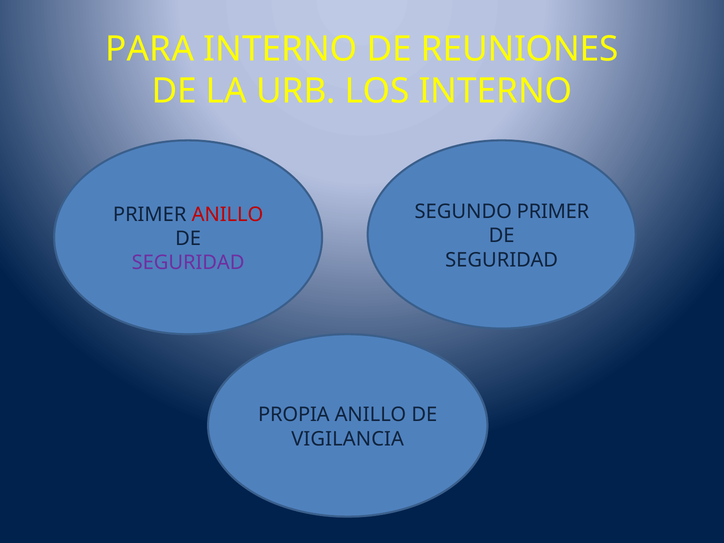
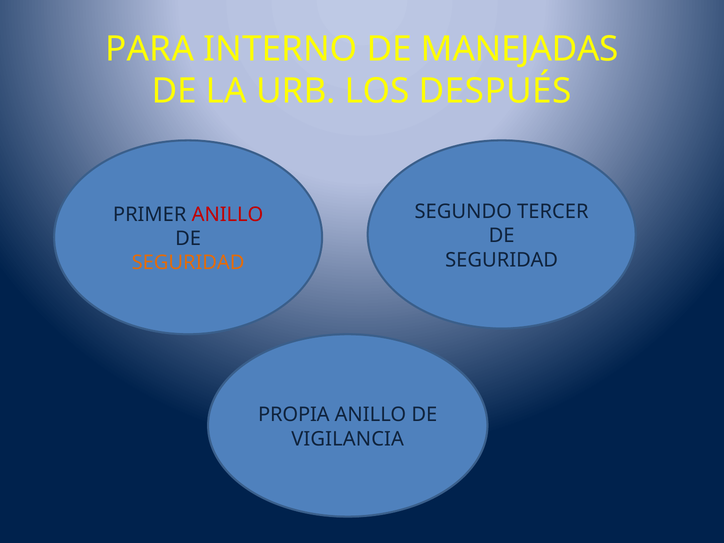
REUNIONES: REUNIONES -> MANEJADAS (520, 49)
LOS INTERNO: INTERNO -> DESPUÉS (495, 91)
SEGUNDO PRIMER: PRIMER -> TERCER (553, 212)
SEGURIDAD colour: purple -> orange (188, 263)
